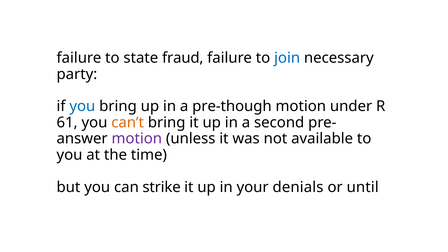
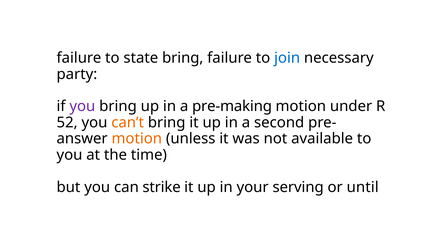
state fraud: fraud -> bring (183, 58)
you colour: blue -> purple (82, 106)
pre-though: pre-though -> pre-making (232, 106)
61: 61 -> 52 (67, 123)
motion colour: purple -> orange (137, 139)
denials: denials -> serving (298, 187)
